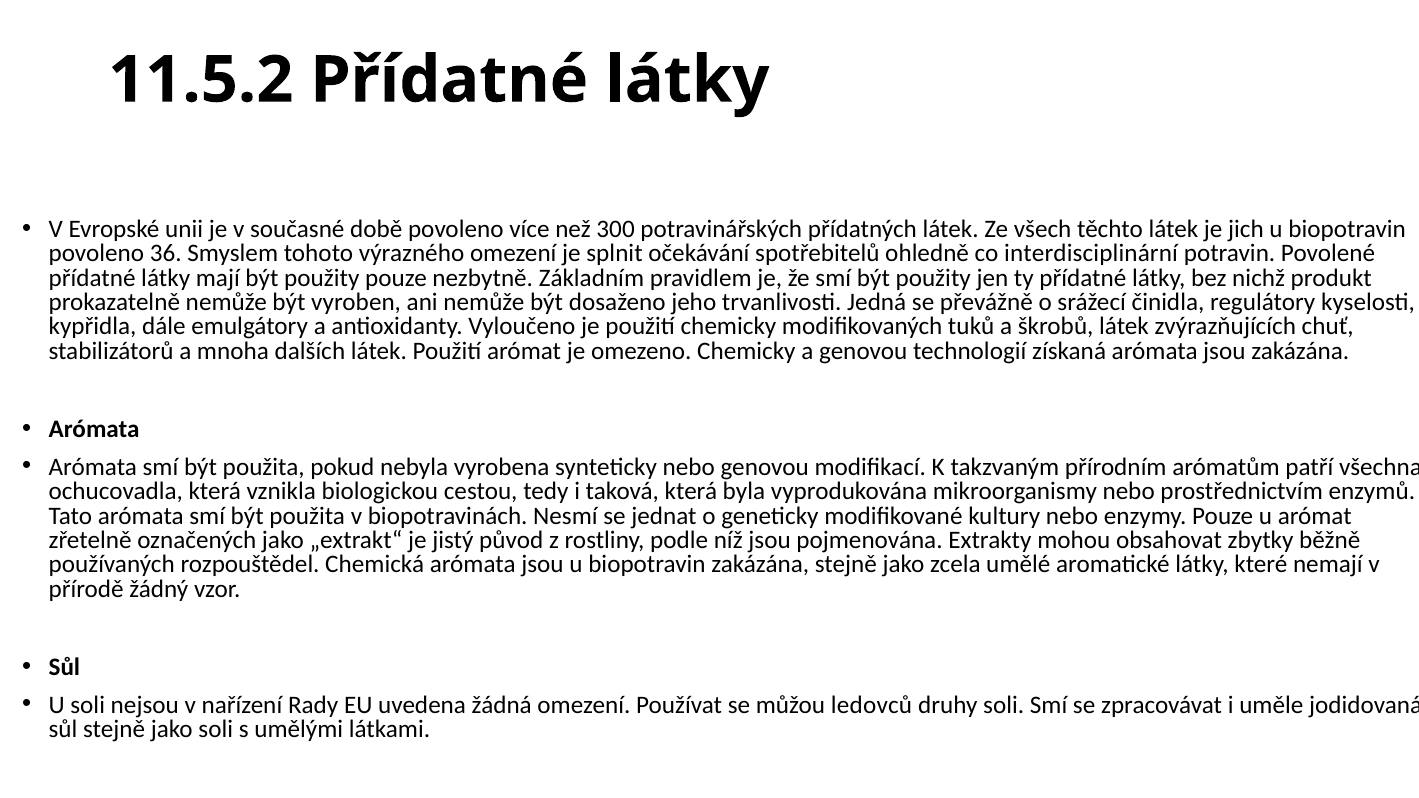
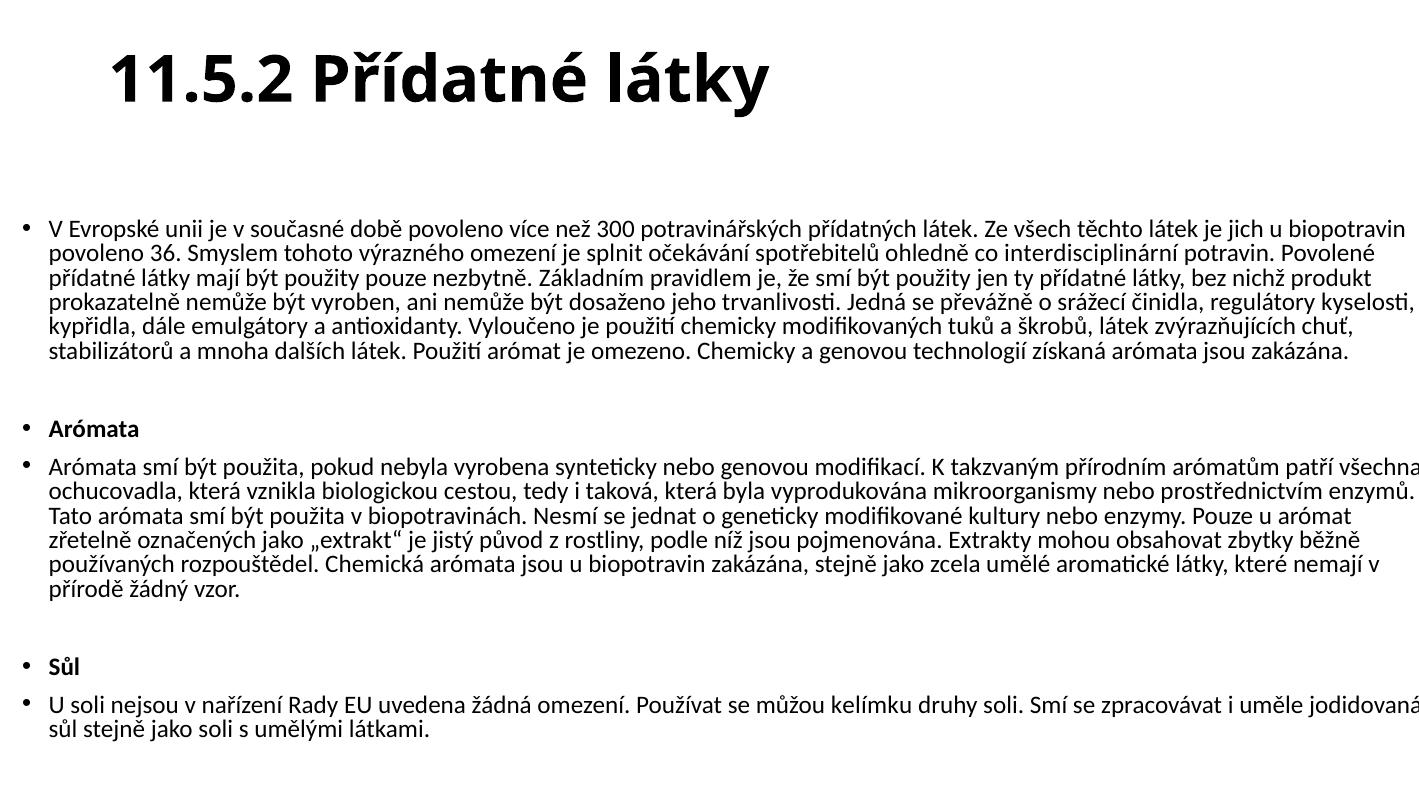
ledovců: ledovců -> kelímku (872, 705)
